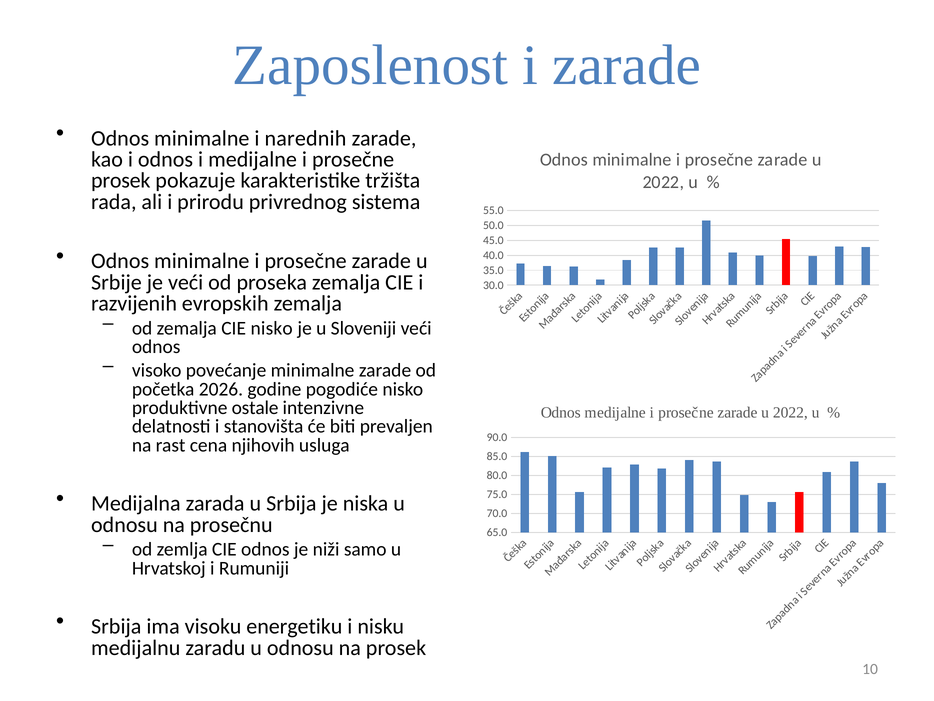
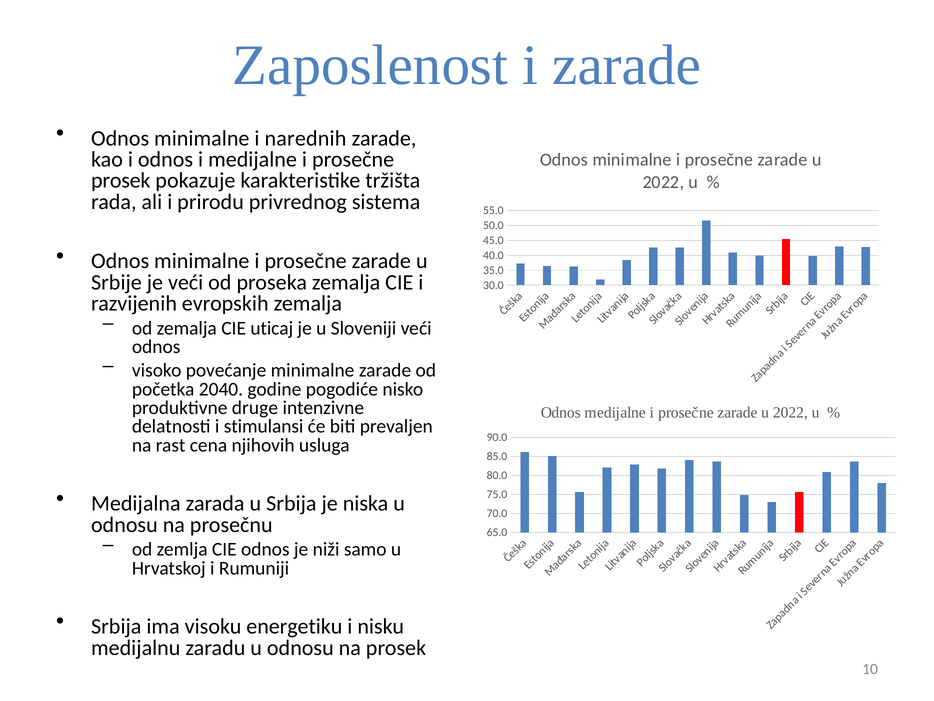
CIE nisko: nisko -> uticaj (272, 328)
2026: 2026 -> 2040 (221, 389)
ostale: ostale -> druge (255, 408)
stanovišta: stanovišta -> stimulansi (264, 426)
